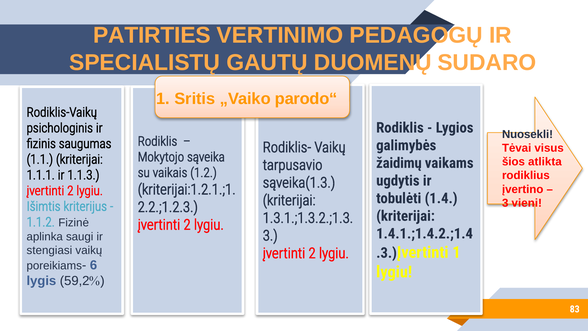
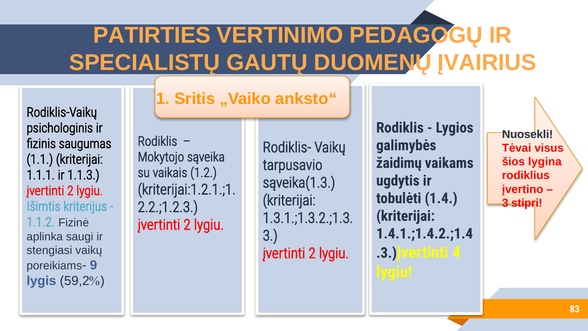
SUDARO: SUDARO -> ĮVAIRIUS (487, 63)
parodo“: parodo“ -> anksto“ (306, 99)
atlikta: atlikta -> lygina (545, 162)
vieni: vieni -> stipri (527, 203)
1: 1 -> 4 (456, 252)
6: 6 -> 9 (94, 265)
